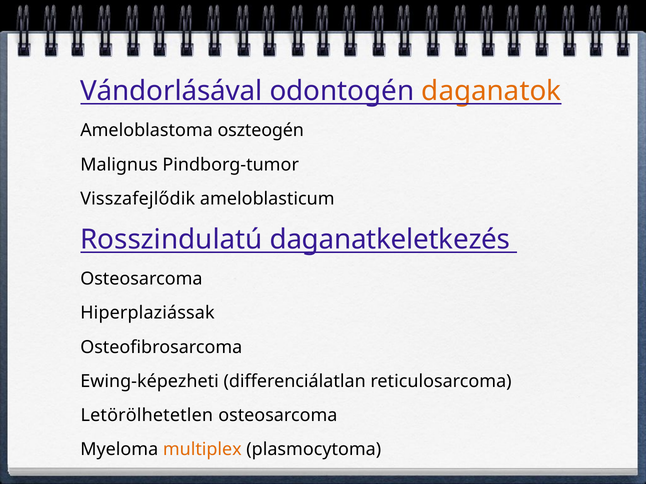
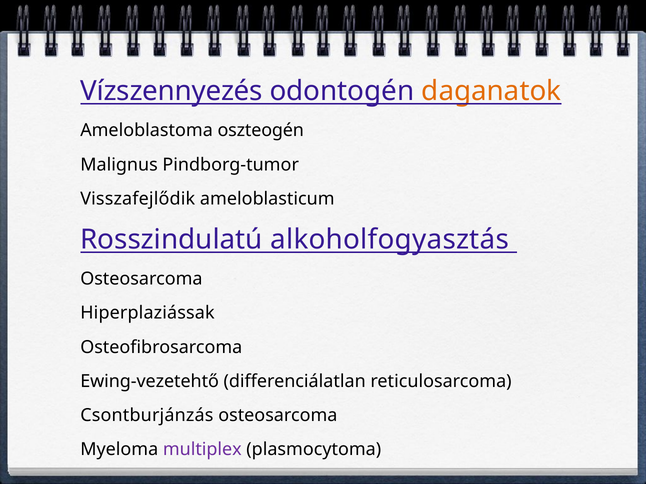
Vándorlásával: Vándorlásával -> Vízszennyezés (171, 91)
daganatkeletkezés: daganatkeletkezés -> alkoholfogyasztás (390, 240)
Ewing-képezheti: Ewing-képezheti -> Ewing-vezetehtő (150, 382)
Letörölhetetlen: Letörölhetetlen -> Csontburjánzás (147, 416)
multiplex colour: orange -> purple (202, 450)
